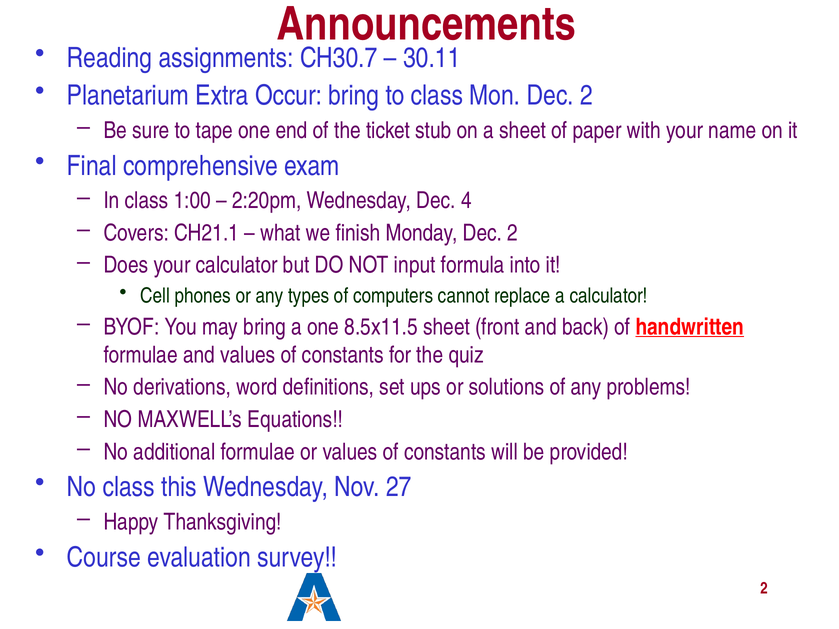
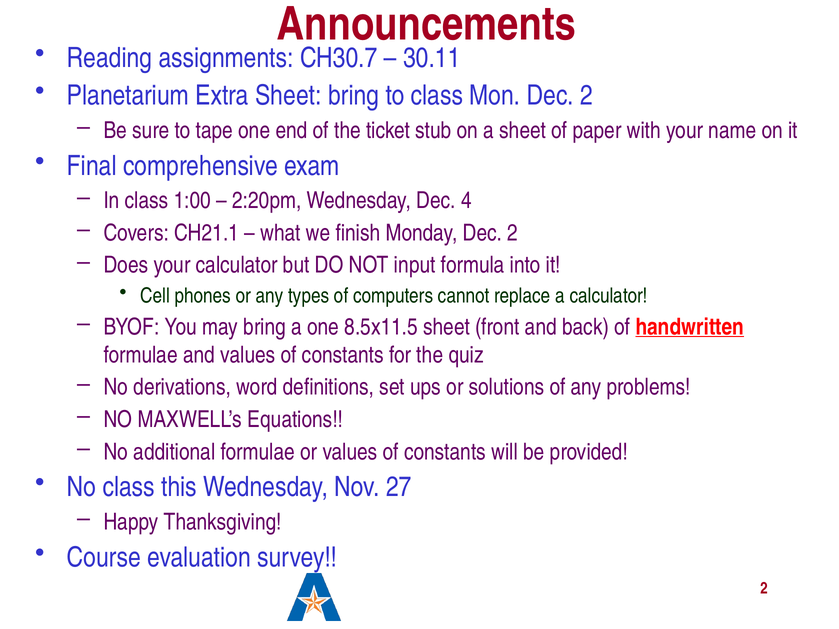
Extra Occur: Occur -> Sheet (288, 96)
